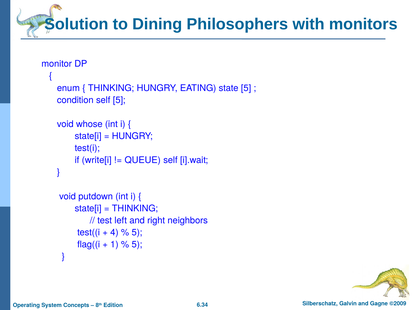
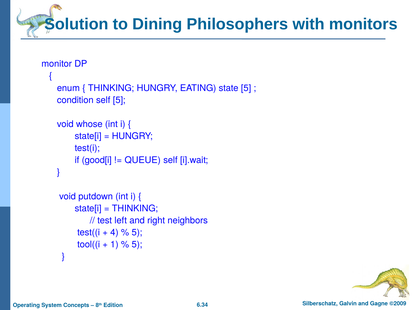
write[i: write[i -> good[i (97, 160)
flag((i: flag((i -> tool((i (89, 244)
